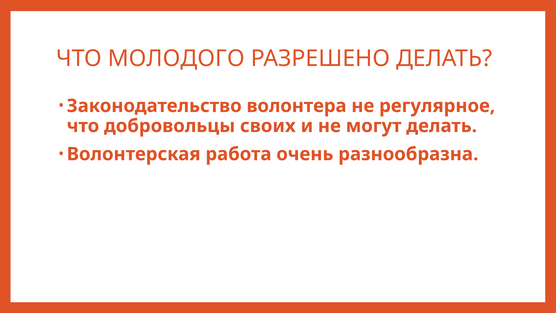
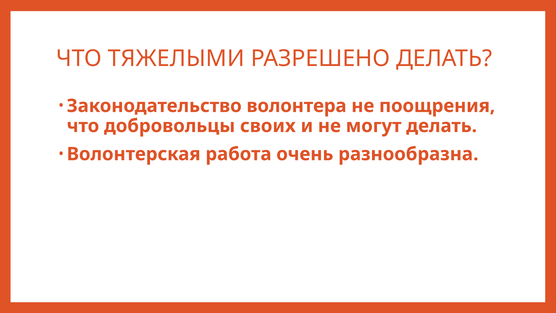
МОЛОДОГО: МОЛОДОГО -> ТЯЖЕЛЫМИ (176, 59)
регулярное: регулярное -> поощрения (437, 106)
